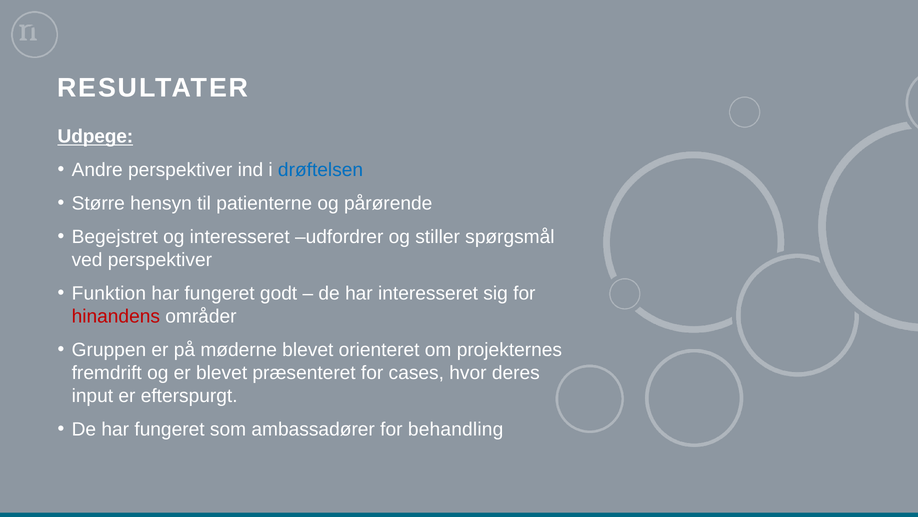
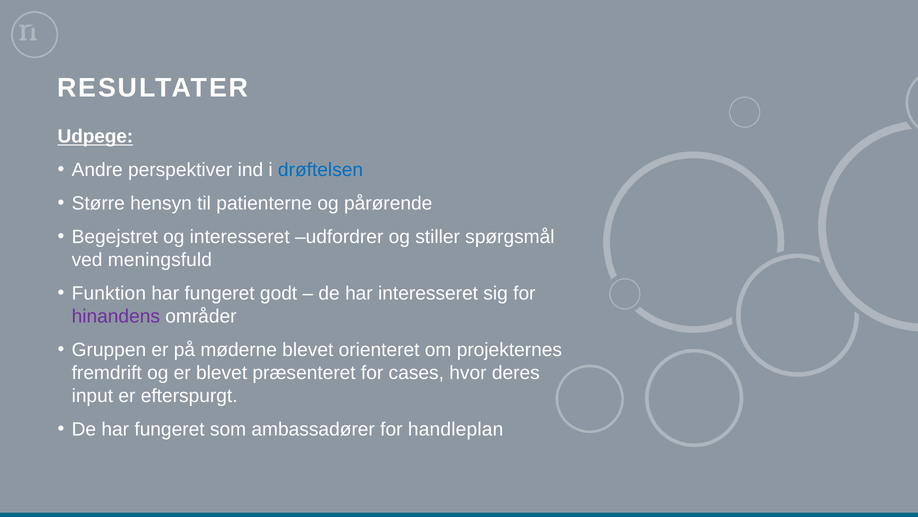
ved perspektiver: perspektiver -> meningsfuld (160, 260)
hinandens colour: red -> purple (116, 316)
behandling: behandling -> handleplan (456, 429)
